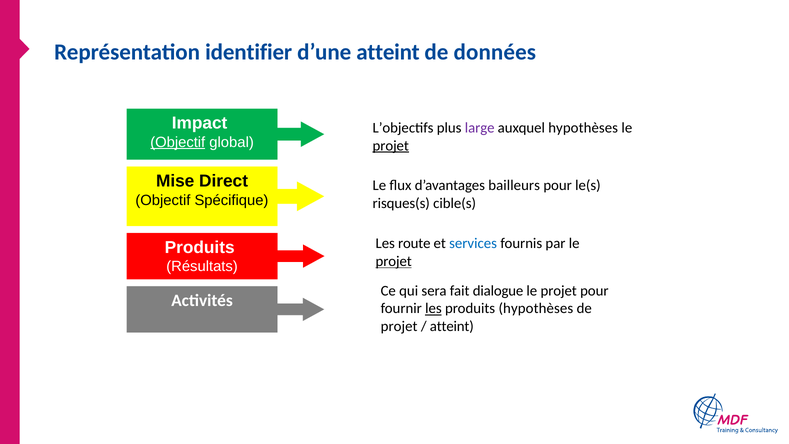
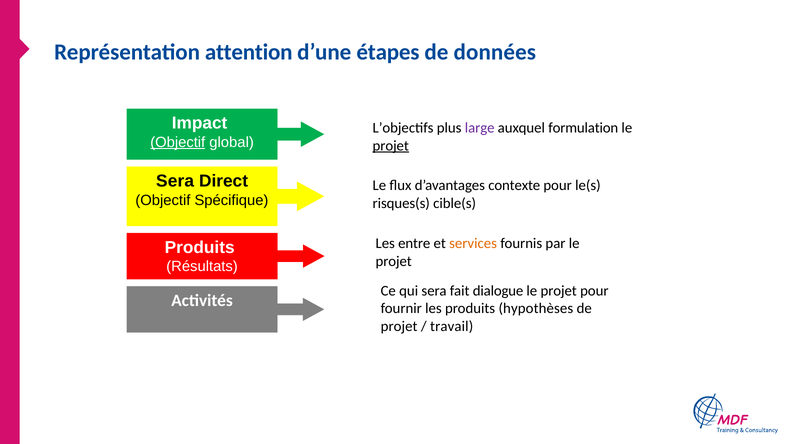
identifier: identifier -> attention (249, 52)
d’une atteint: atteint -> étapes (388, 52)
auxquel hypothèses: hypothèses -> formulation (583, 128)
Mise: Mise -> Sera (175, 181)
bailleurs: bailleurs -> contexte (514, 185)
route: route -> entre (414, 243)
services colour: blue -> orange (473, 243)
projet underline: present -> none (394, 261)
les underline: present -> none (433, 308)
atteint: atteint -> travail (452, 326)
